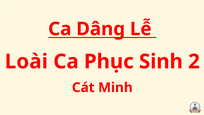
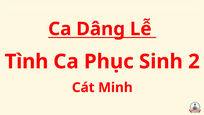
Loài: Loài -> Tình (27, 61)
